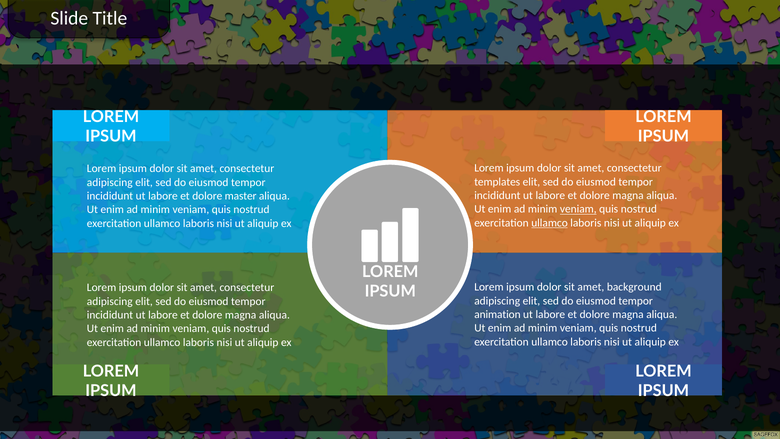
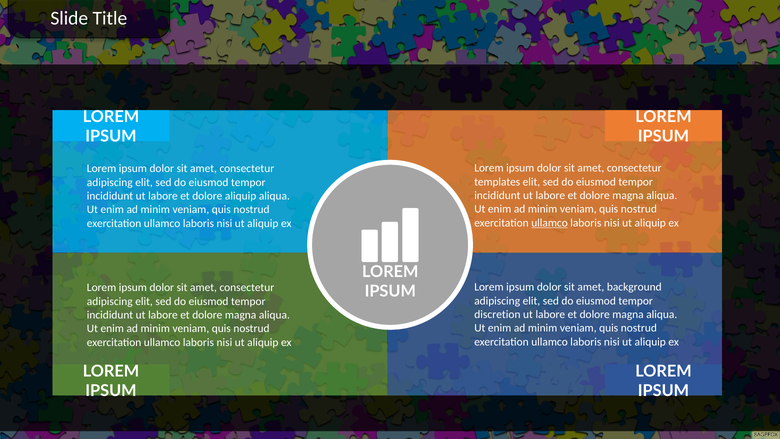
dolore master: master -> aliquip (241, 196)
veniam underline: present -> none (578, 209)
animation: animation -> discretion (497, 314)
